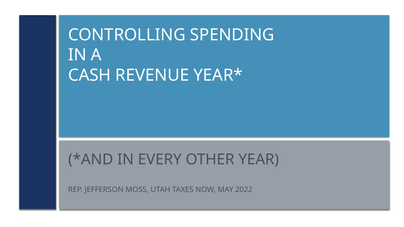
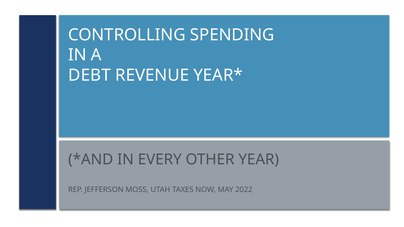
CASH: CASH -> DEBT (89, 75)
